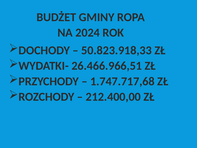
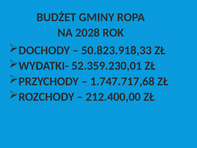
2024: 2024 -> 2028 (88, 33)
26.466.966,51: 26.466.966,51 -> 52.359.230,01 (107, 66)
